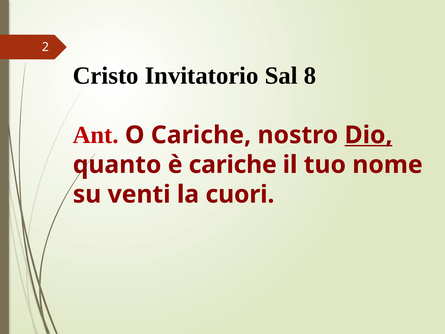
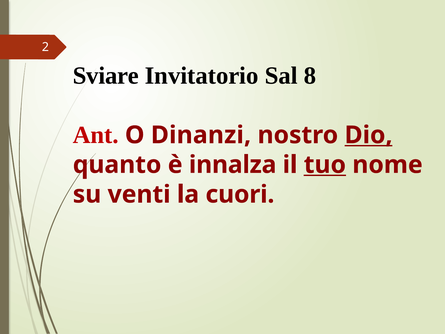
Cristo: Cristo -> Sviare (106, 76)
O Cariche: Cariche -> Dinanzi (201, 135)
è cariche: cariche -> innalza (233, 165)
tuo underline: none -> present (325, 165)
